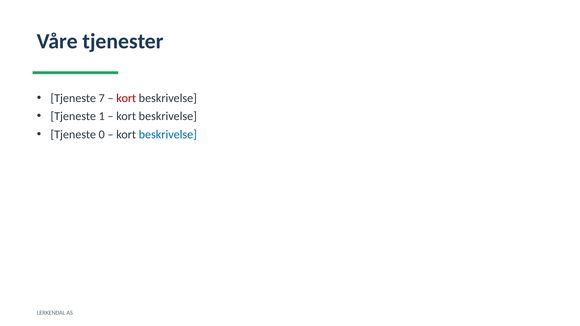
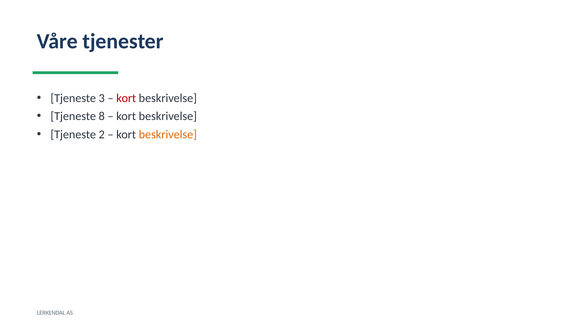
7: 7 -> 3 (102, 98)
1: 1 -> 8 (102, 116)
0: 0 -> 2 (102, 135)
beskrivelse colour: blue -> orange (168, 135)
